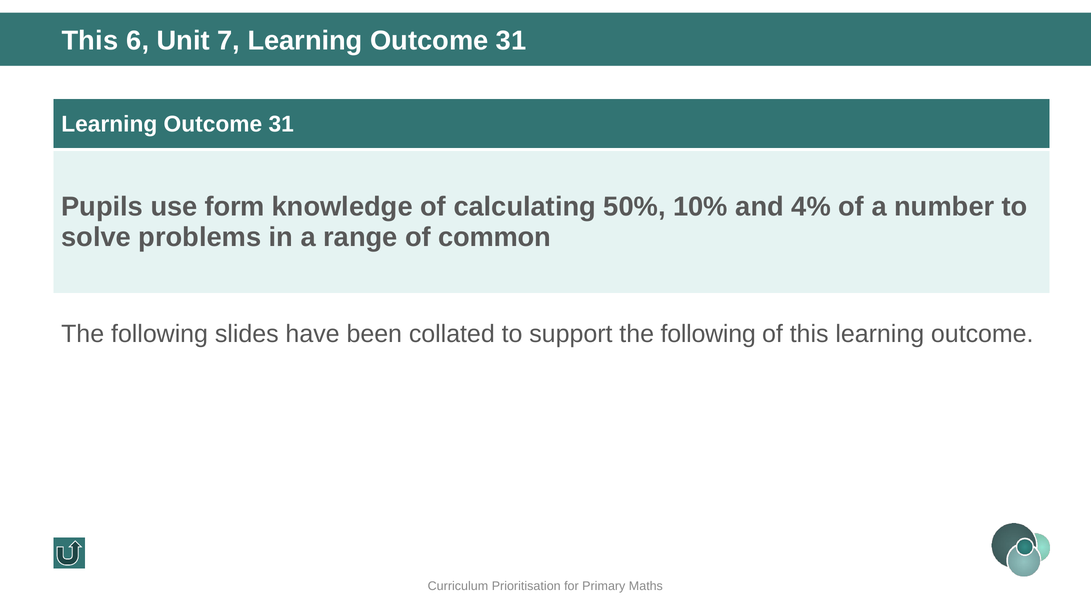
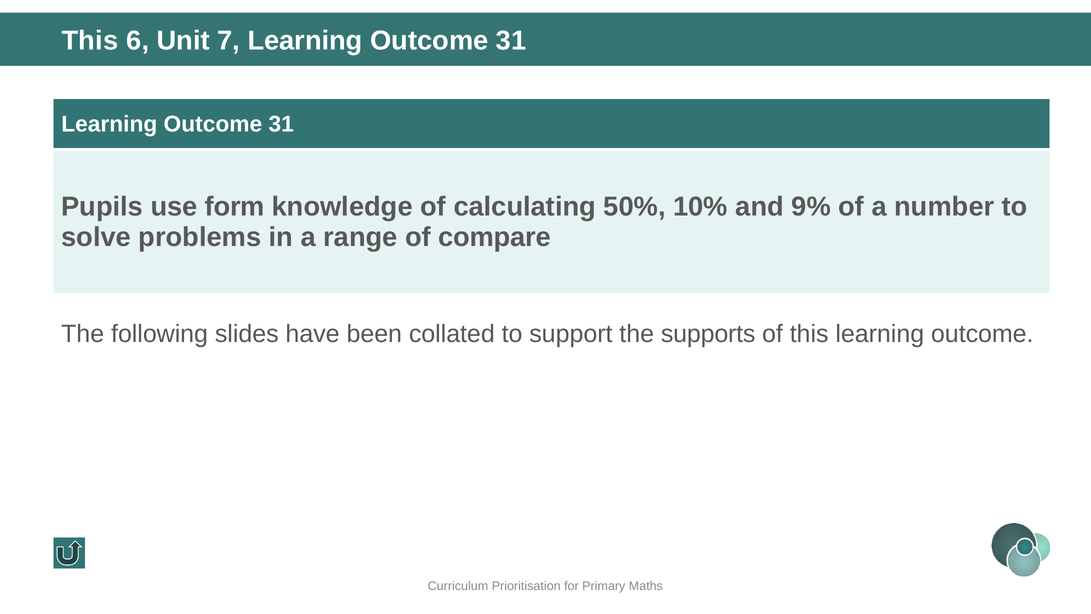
4%: 4% -> 9% (811, 207)
common: common -> compare (495, 237)
support the following: following -> supports (708, 334)
